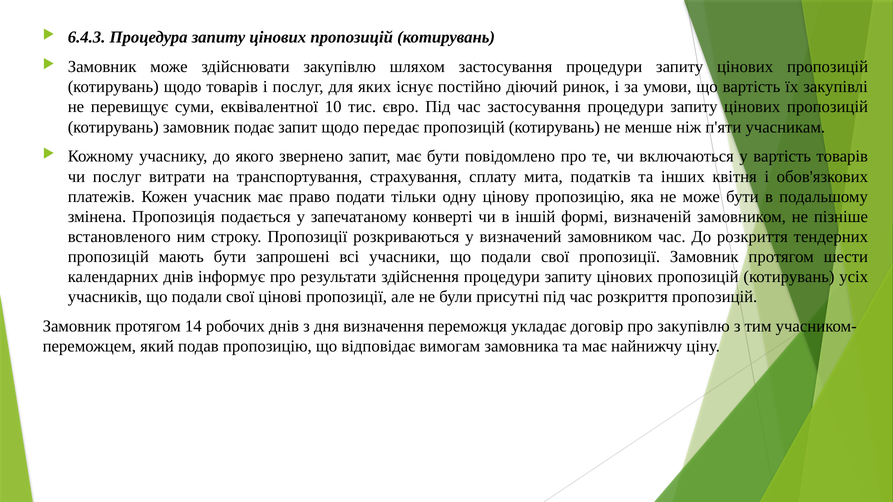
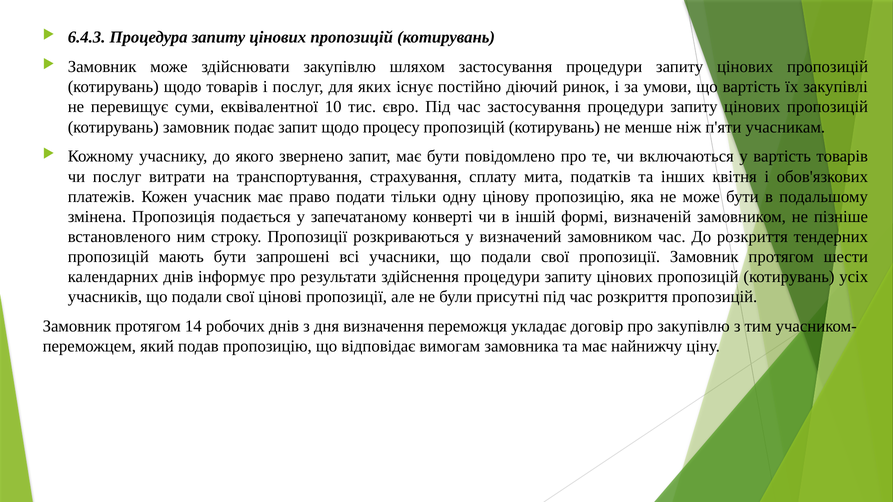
передає: передає -> процесу (391, 127)
